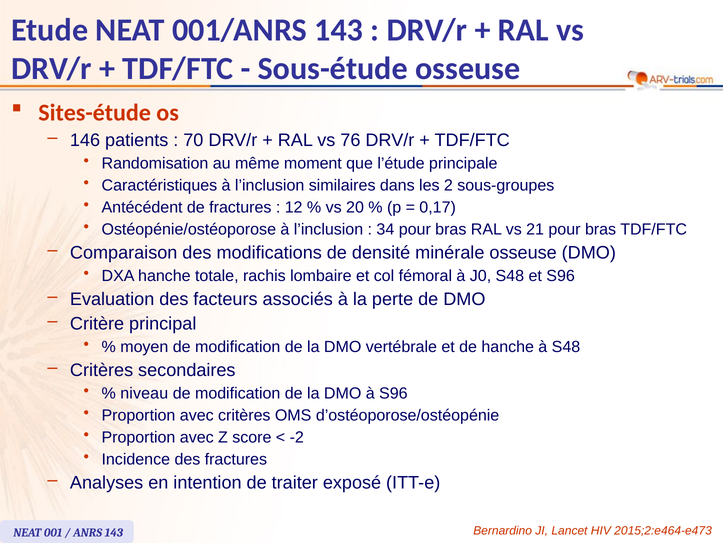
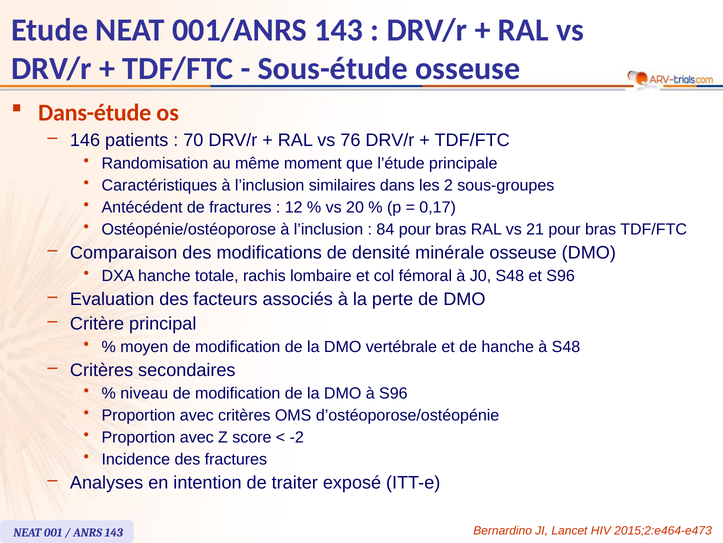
Sites-étude: Sites-étude -> Dans-étude (95, 113)
34: 34 -> 84 (385, 229)
